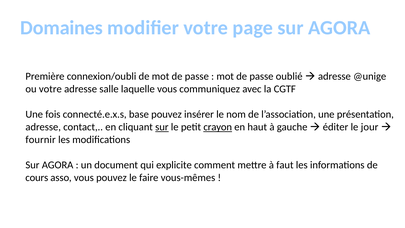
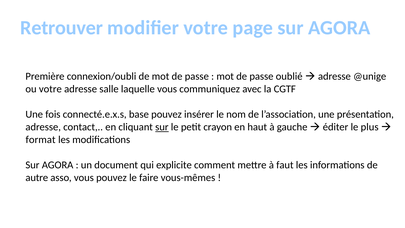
Domaines: Domaines -> Retrouver (62, 28)
crayon underline: present -> none (218, 127)
jour: jour -> plus (370, 127)
fournir: fournir -> format (41, 140)
cours: cours -> autre (37, 178)
